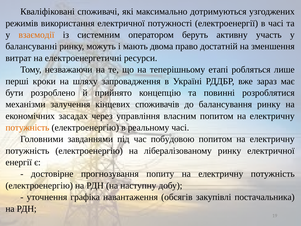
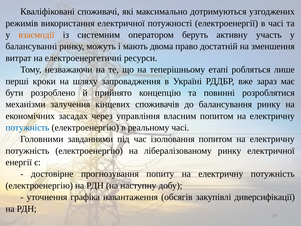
потужність colour: orange -> blue (27, 127)
побудовою: побудовою -> ізолювання (173, 139)
постачальника: постачальника -> диверсифікації (265, 197)
